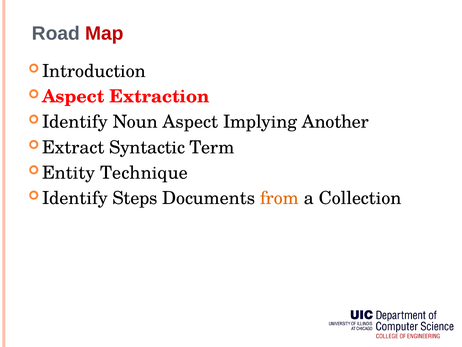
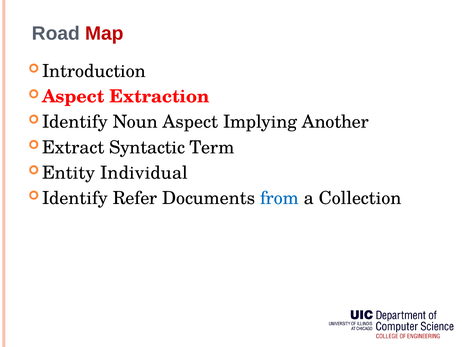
Technique: Technique -> Individual (144, 173)
Steps: Steps -> Refer (135, 198)
from colour: orange -> blue (279, 198)
